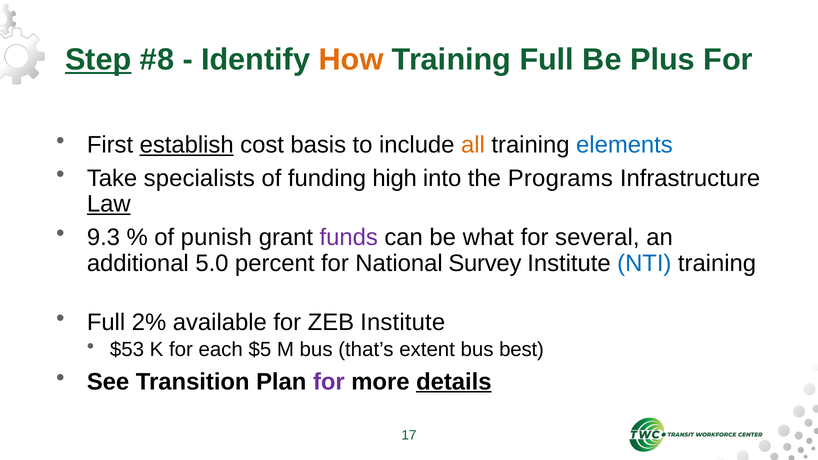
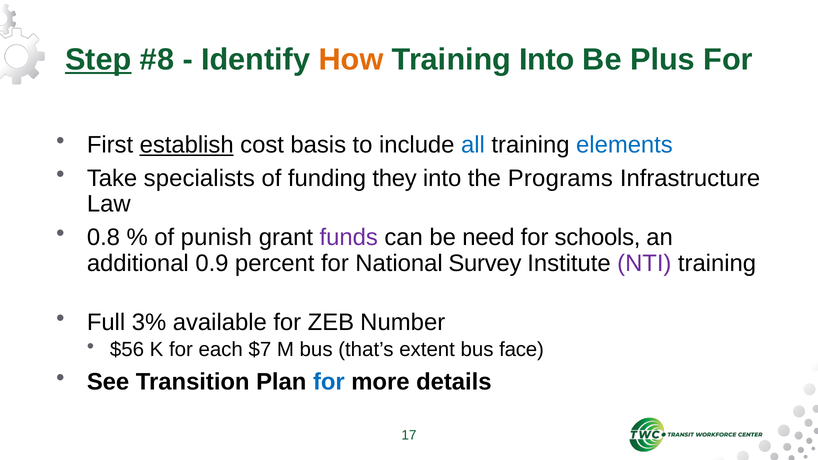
Training Full: Full -> Into (547, 60)
all colour: orange -> blue (473, 145)
high: high -> they (395, 178)
Law underline: present -> none (109, 204)
9.3: 9.3 -> 0.8 (103, 237)
what: what -> need (488, 237)
several: several -> schools (598, 237)
5.0: 5.0 -> 0.9 (212, 263)
NTI colour: blue -> purple (644, 263)
2%: 2% -> 3% (149, 322)
ZEB Institute: Institute -> Number (403, 322)
$53: $53 -> $56 (127, 350)
$5: $5 -> $7 (260, 350)
best: best -> face (521, 350)
for colour: purple -> blue (329, 382)
details underline: present -> none (454, 382)
